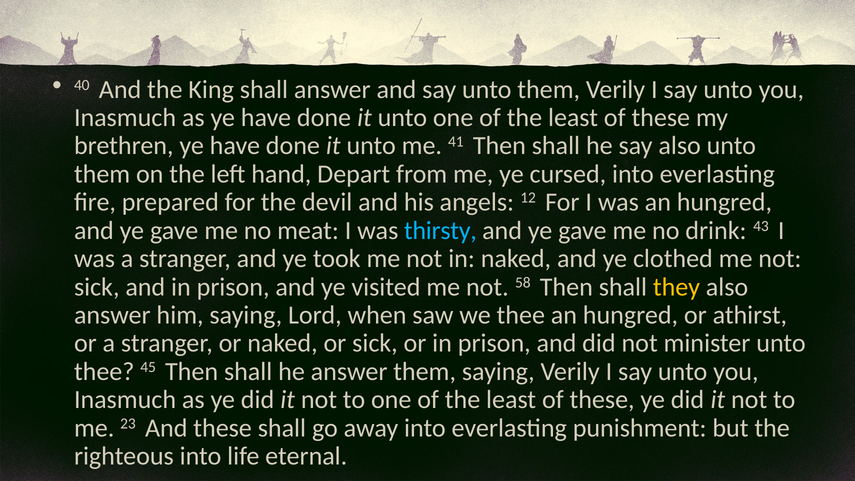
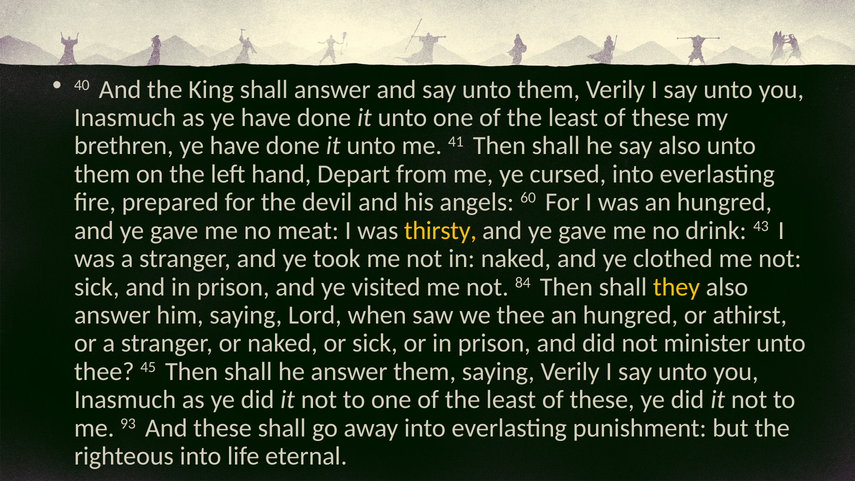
12: 12 -> 60 (528, 198)
thirsty colour: light blue -> yellow (440, 230)
58: 58 -> 84 (523, 283)
23: 23 -> 93 (128, 424)
